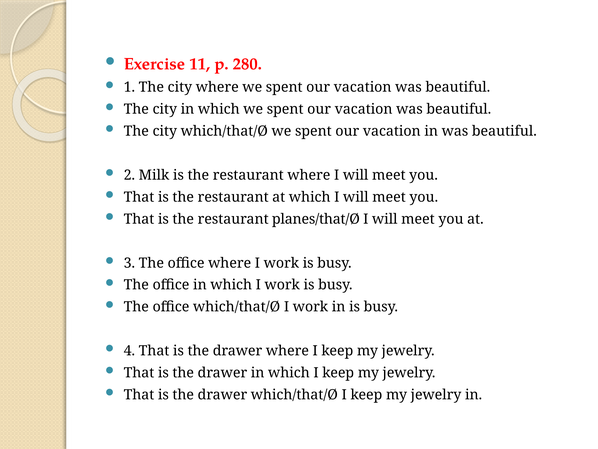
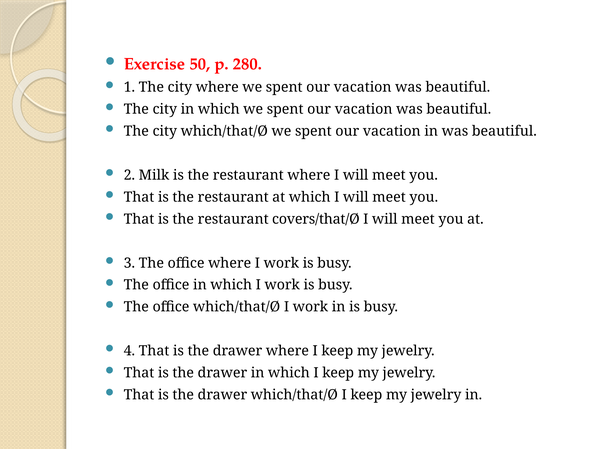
11: 11 -> 50 (200, 64)
planes/that/Ø: planes/that/Ø -> covers/that/Ø (316, 219)
